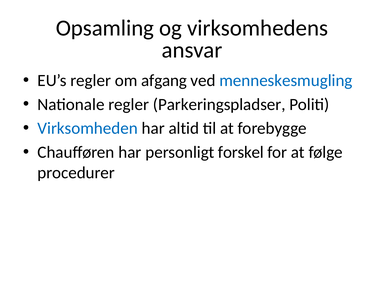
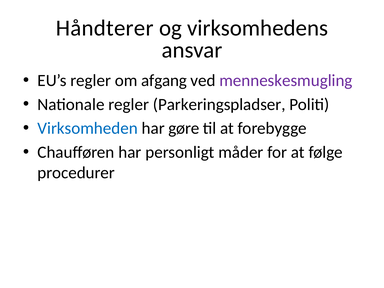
Opsamling: Opsamling -> Håndterer (105, 28)
menneskesmugling colour: blue -> purple (286, 81)
altid: altid -> gøre (184, 128)
forskel: forskel -> måder (241, 152)
